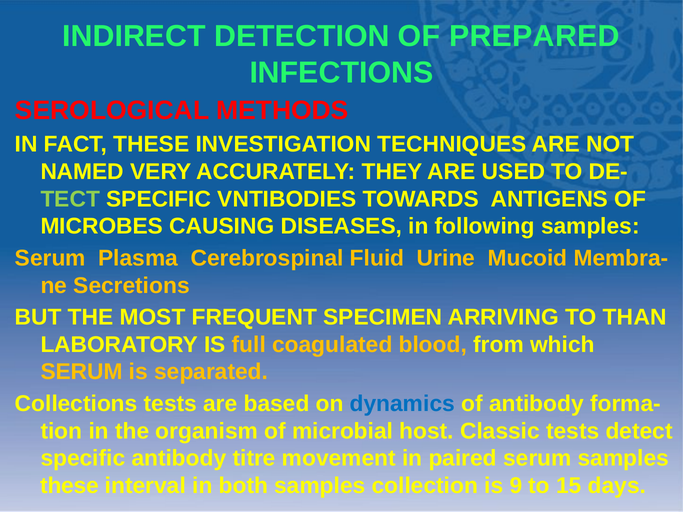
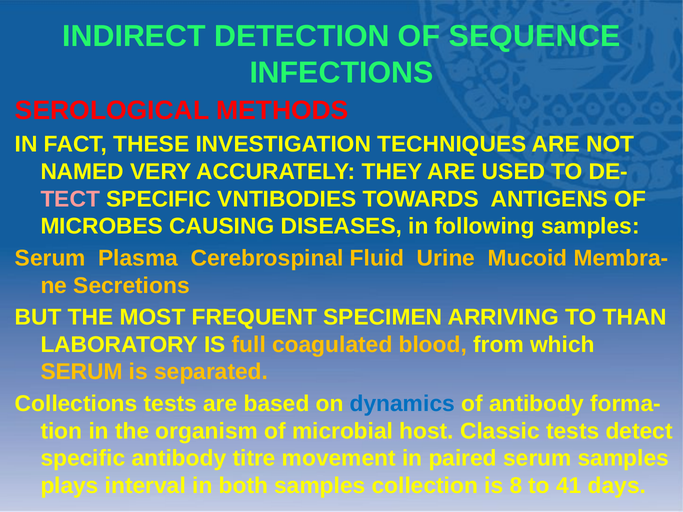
PREPARED: PREPARED -> SEQUENCE (534, 36)
TECT colour: light green -> pink (70, 199)
these: these -> plays (70, 486)
9: 9 -> 8 (516, 486)
15: 15 -> 41 (569, 486)
